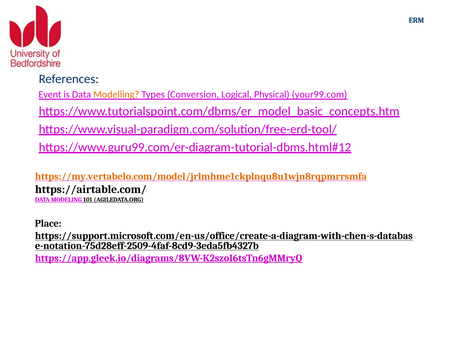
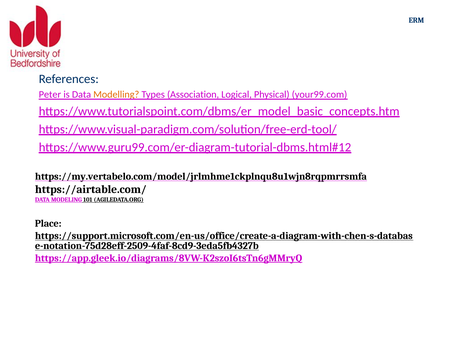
Event: Event -> Peter (50, 95)
Conversion: Conversion -> Association (193, 95)
https://my.vertabelo.com/model/jrlmhme1ckplnqu8u1wjn8rqpmrrsmfa colour: orange -> black (201, 176)
